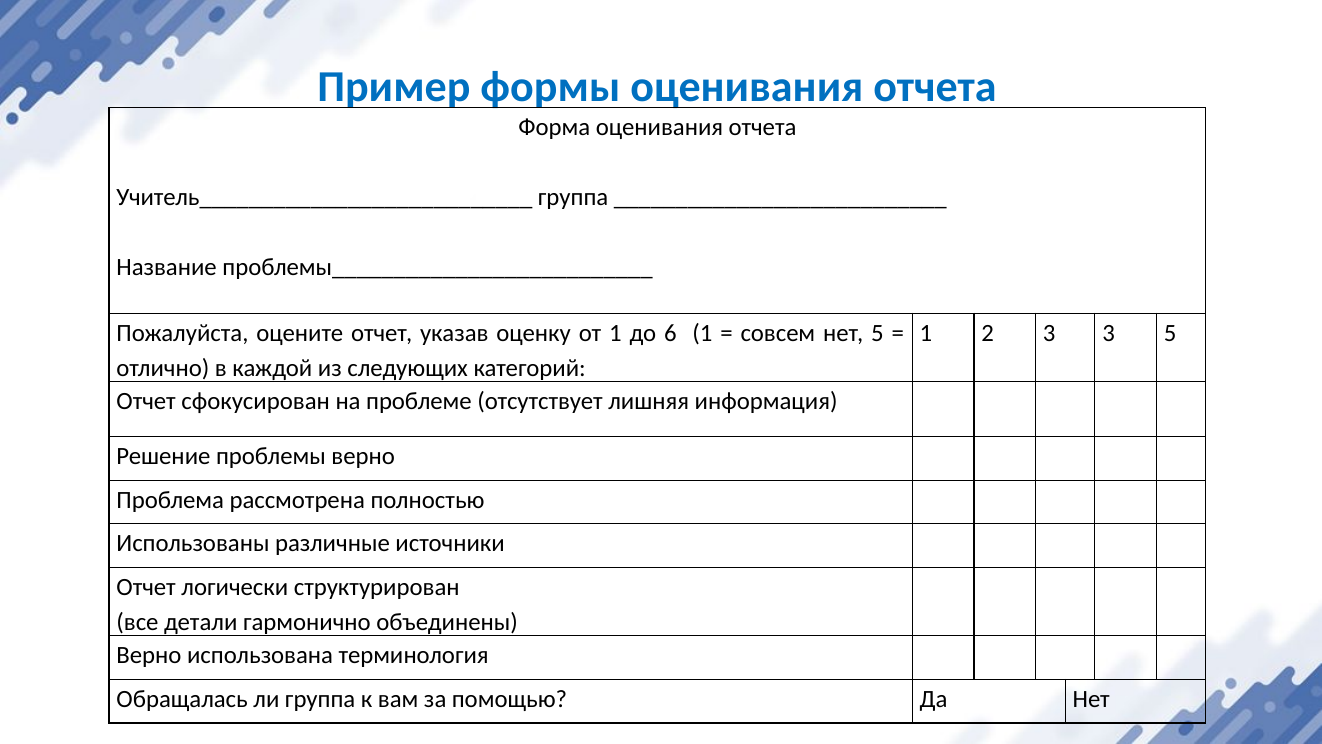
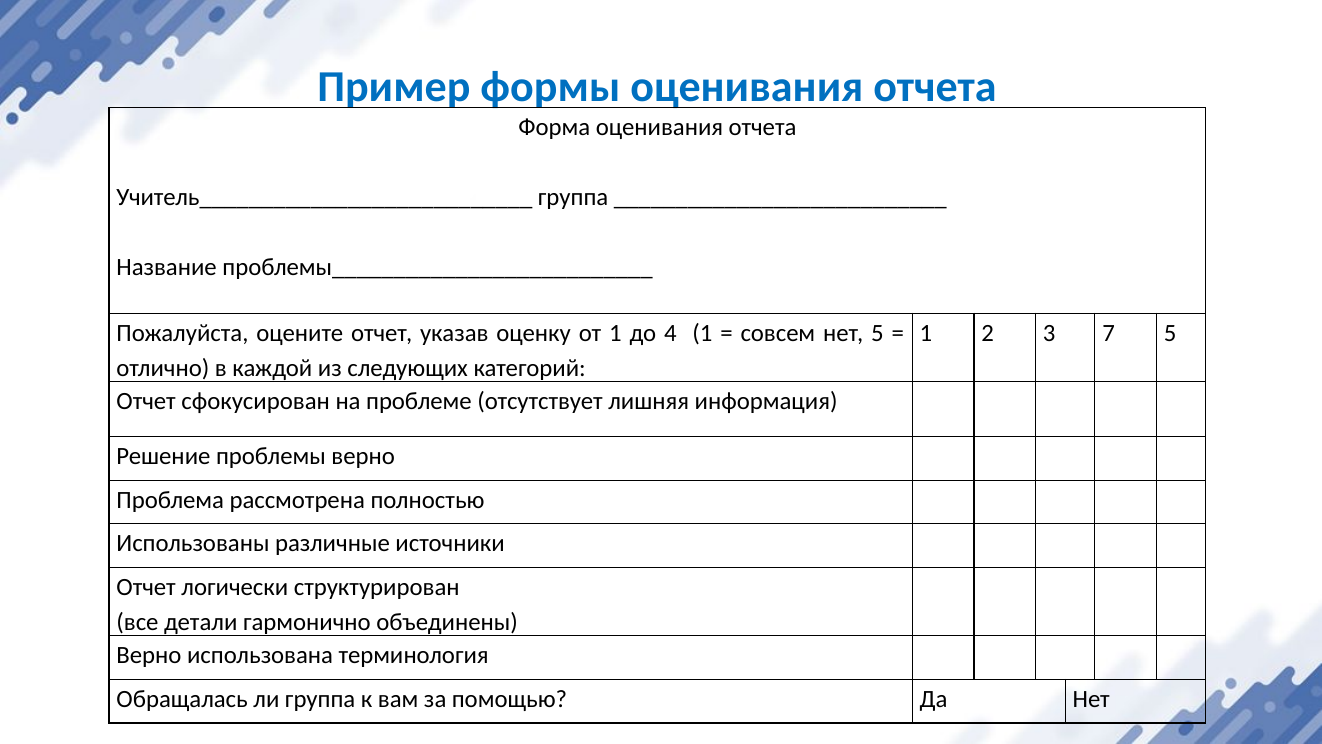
6: 6 -> 4 (670, 333)
3 3: 3 -> 7 (1109, 333)
